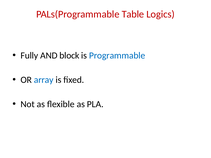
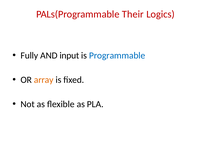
Table: Table -> Their (133, 14)
block: block -> input (69, 56)
array colour: blue -> orange (44, 80)
